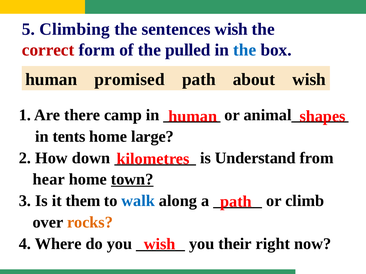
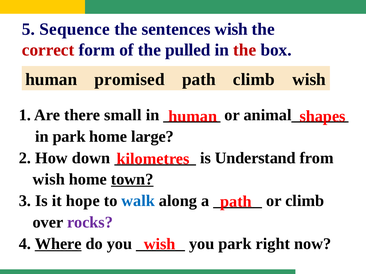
Climbing: Climbing -> Sequence (75, 29)
the colour: blue -> red (245, 50)
path about: about -> climb (254, 80)
camp: camp -> small (123, 115)
in tents: tents -> park (69, 137)
hear: hear -> wish (49, 180)
them: them -> hope (83, 201)
rocks colour: orange -> purple (90, 223)
Where underline: none -> present (58, 244)
you their: their -> park (235, 244)
